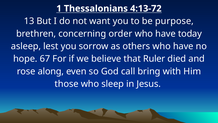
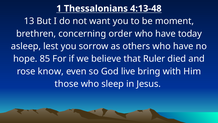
4:13-72: 4:13-72 -> 4:13-48 (146, 9)
purpose: purpose -> moment (174, 21)
67: 67 -> 85 (45, 59)
along: along -> know (51, 71)
call: call -> live (128, 71)
